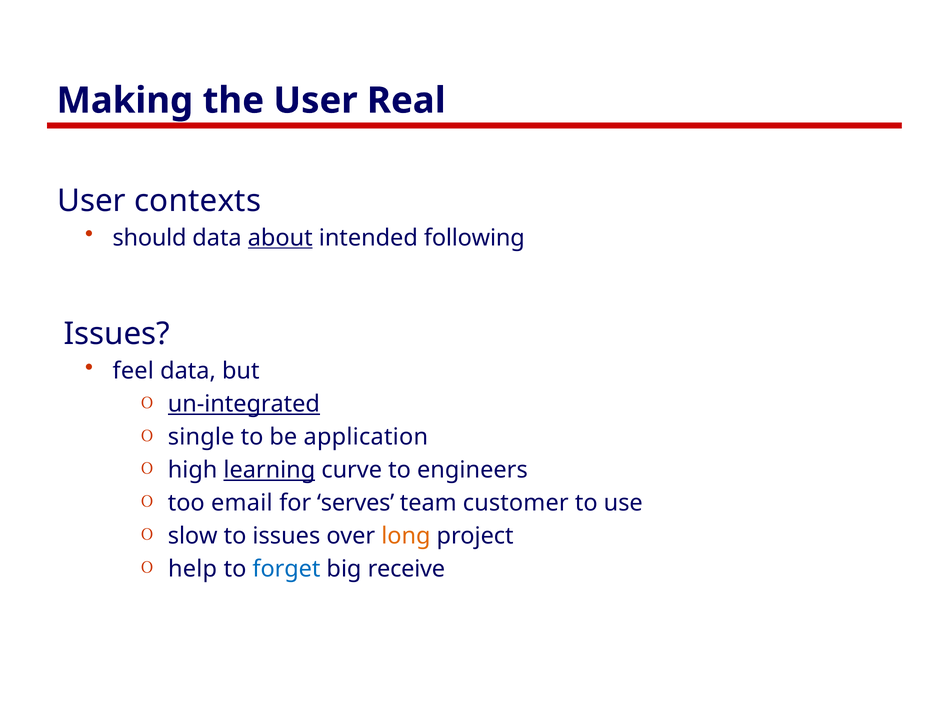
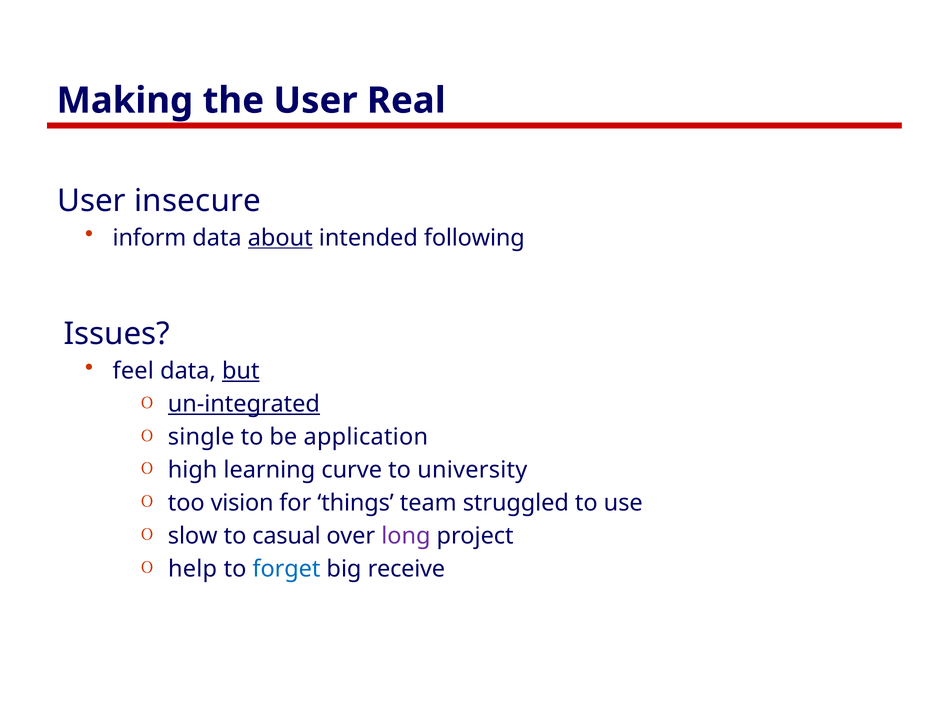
contexts: contexts -> insecure (198, 201)
should: should -> inform (149, 238)
but underline: none -> present (241, 371)
learning underline: present -> none (269, 470)
engineers: engineers -> university (472, 470)
email: email -> vision (242, 503)
serves: serves -> things (356, 503)
customer: customer -> struggled (516, 503)
to issues: issues -> casual (287, 536)
long colour: orange -> purple (406, 536)
